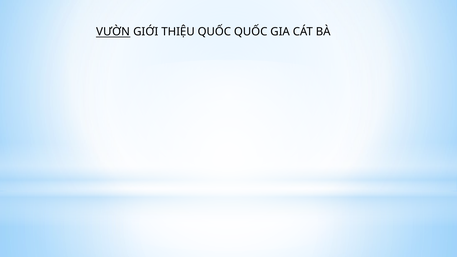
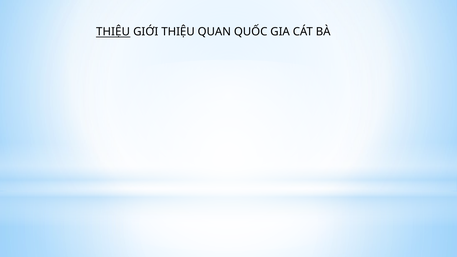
VƯỜN: VƯỜN -> THIỆU (113, 32)
THIỆU QUỐC: QUỐC -> QUAN (214, 32)
